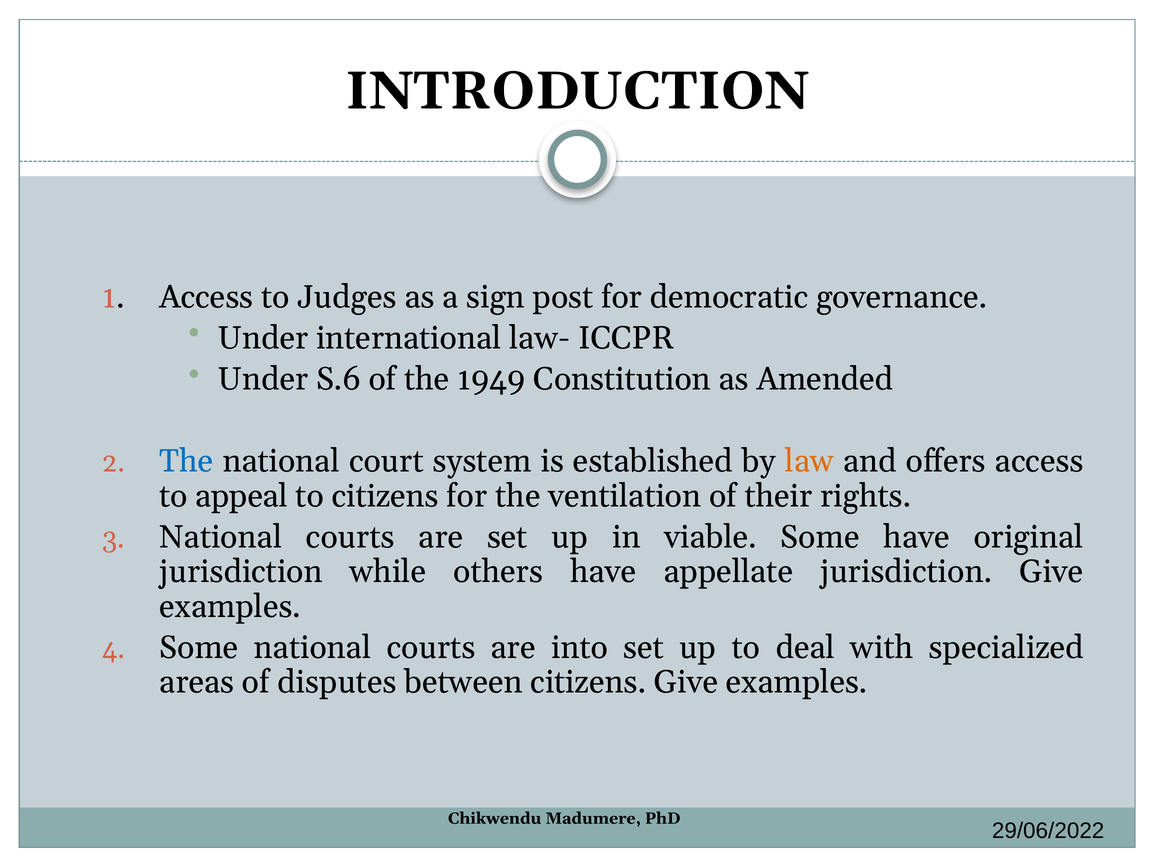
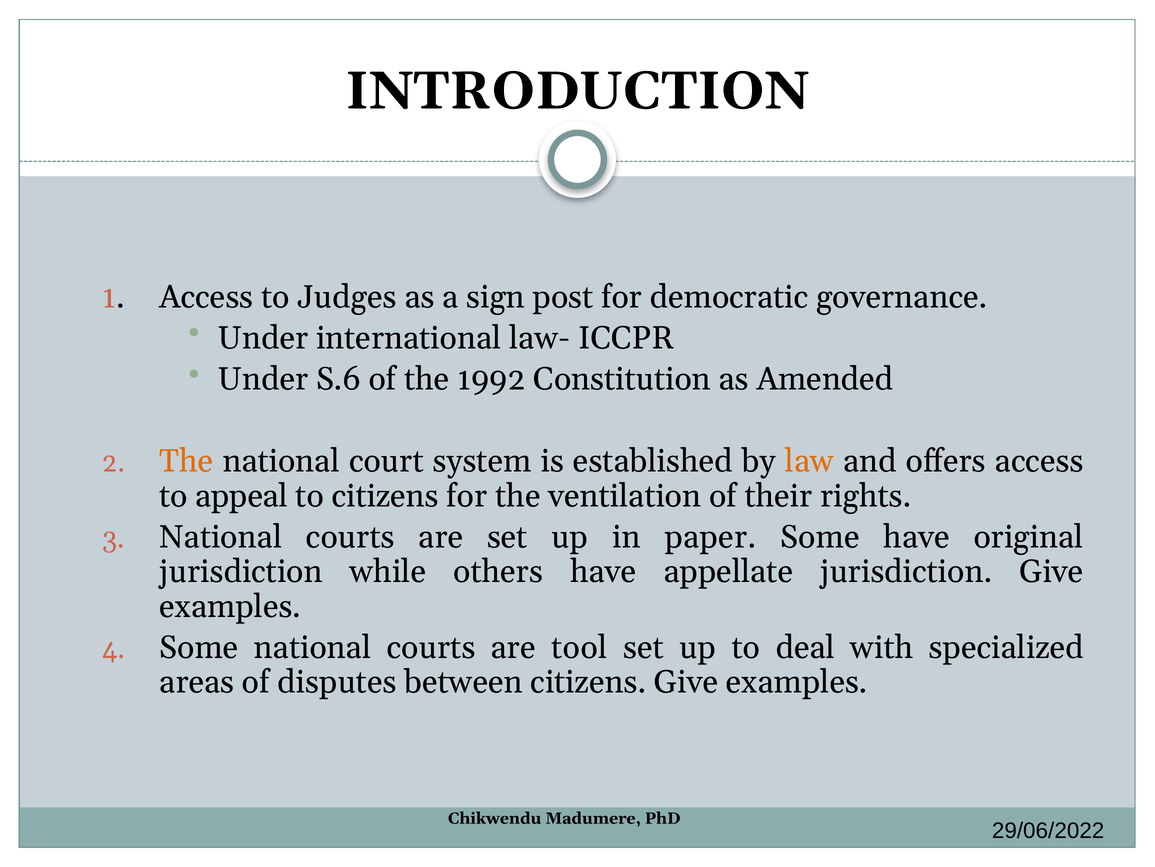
1949: 1949 -> 1992 (491, 379)
The colour: blue -> orange (186, 461)
viable: viable -> paper (710, 537)
into: into -> tool (579, 647)
